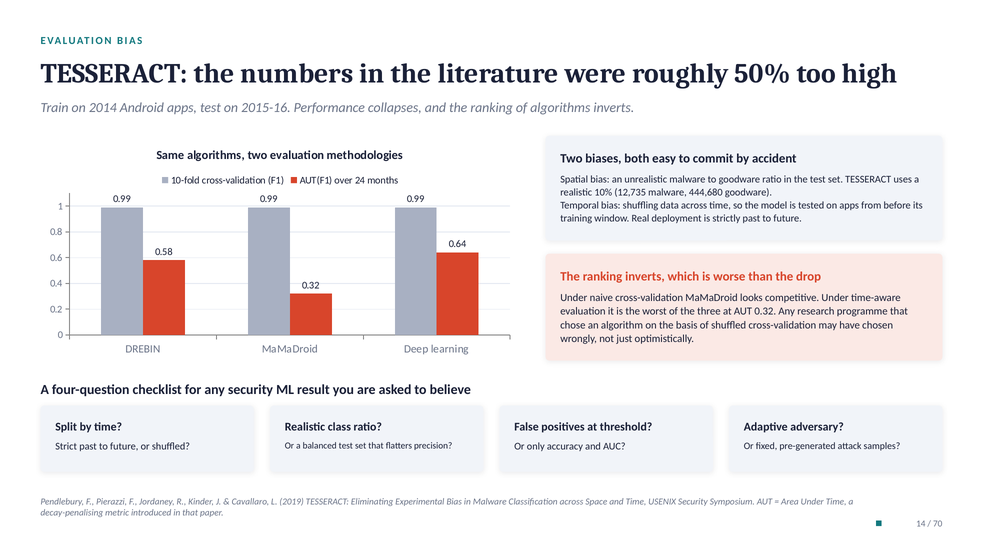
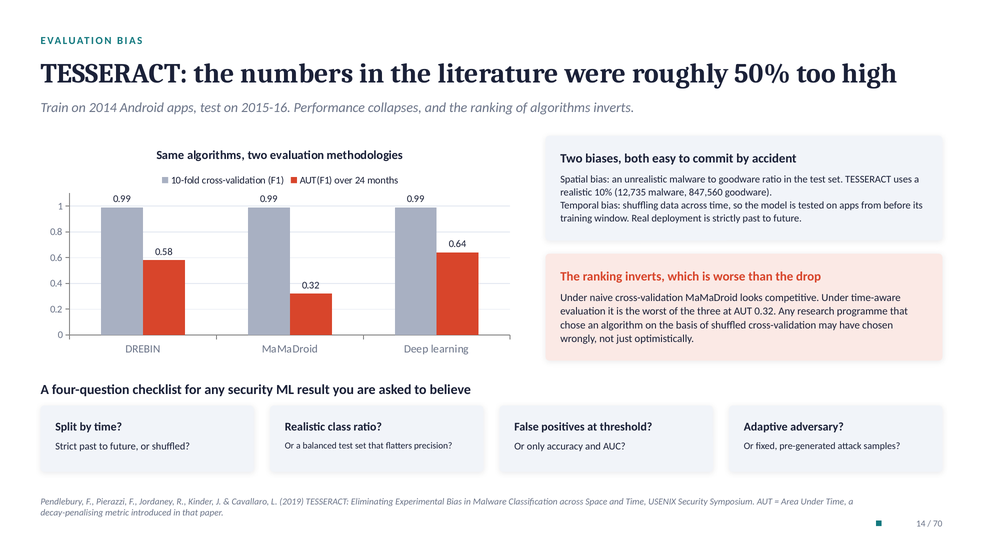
444,680: 444,680 -> 847,560 (706, 192)
